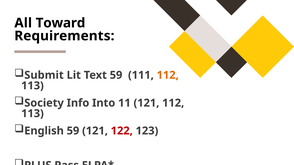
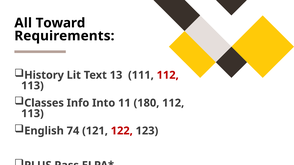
Submit: Submit -> History (44, 75)
Text 59: 59 -> 13 (116, 75)
112 colour: orange -> red (168, 75)
Society: Society -> Classes (44, 103)
11 121: 121 -> 180 (146, 103)
English 59: 59 -> 74 (73, 131)
